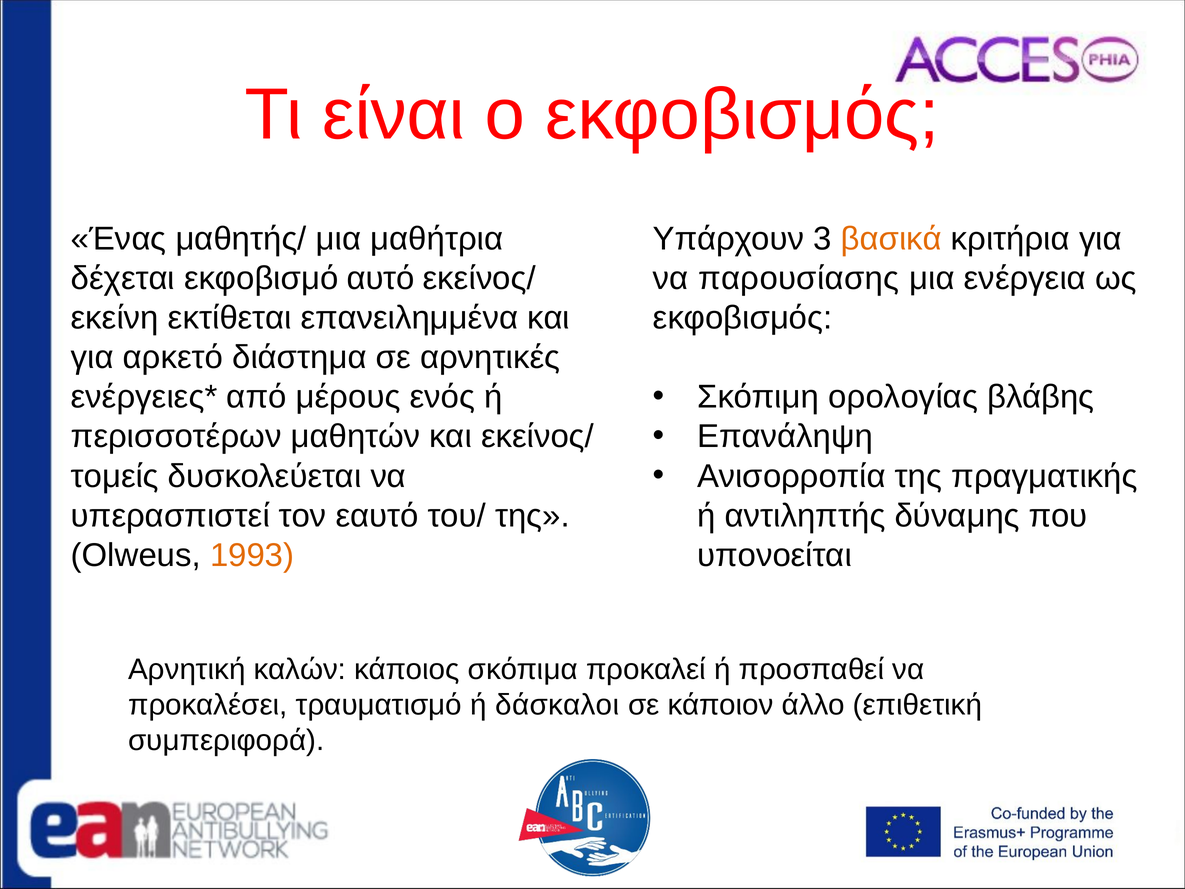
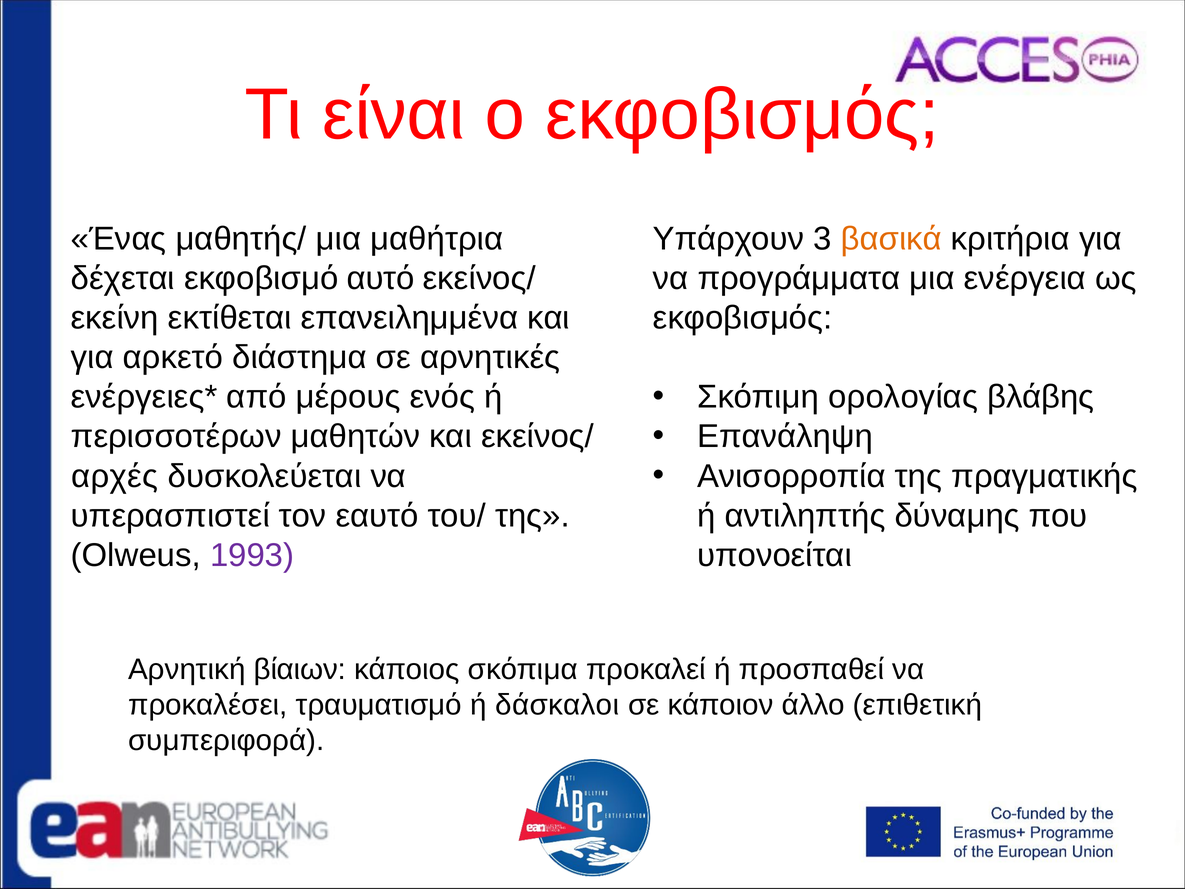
παρουσίασης: παρουσίασης -> προγράμματα (799, 278)
τομείς: τομείς -> αρχές (115, 476)
1993 colour: orange -> purple (252, 555)
καλών: καλών -> βίαιων (300, 669)
